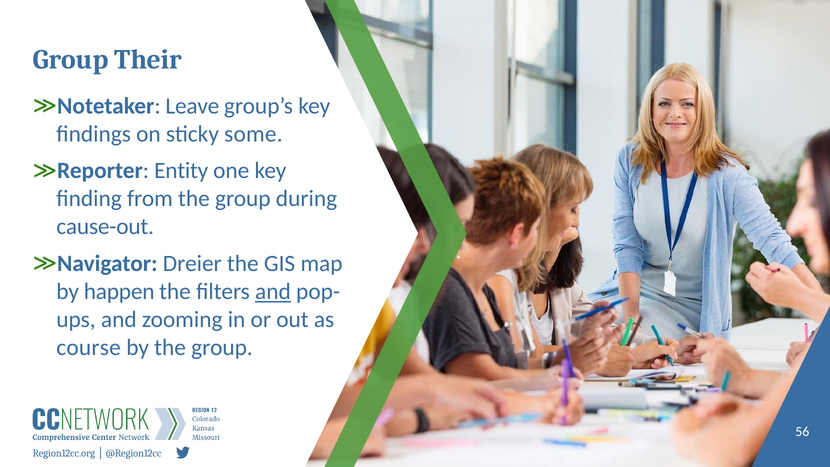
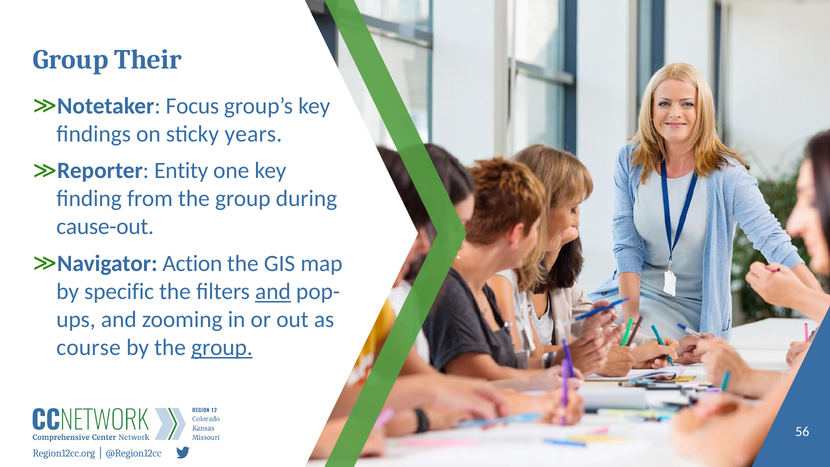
Leave: Leave -> Focus (192, 106)
some: some -> years (253, 134)
Dreier: Dreier -> Action (192, 263)
happen: happen -> specific (119, 291)
group underline: none -> present (222, 348)
